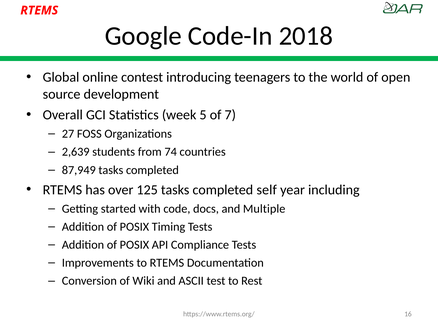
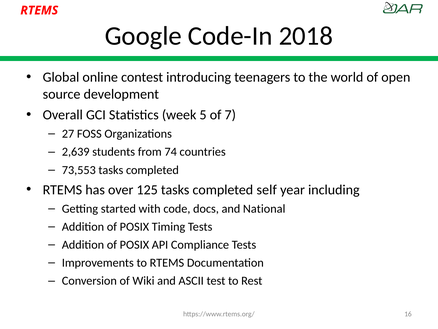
87,949: 87,949 -> 73,553 (79, 170)
Multiple: Multiple -> National (264, 208)
